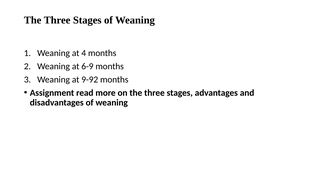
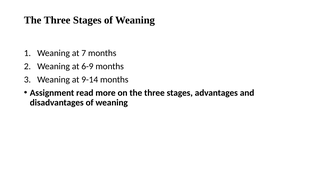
4: 4 -> 7 (84, 53)
9-92: 9-92 -> 9-14 (90, 79)
